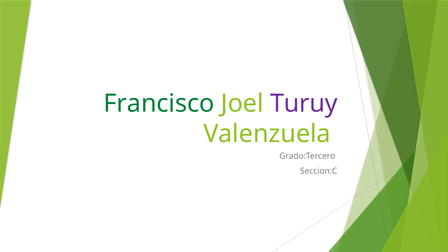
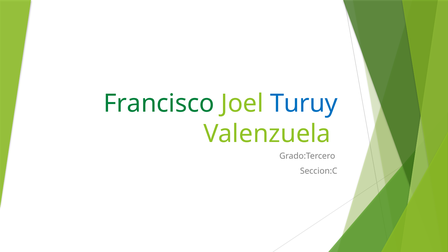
Turuy colour: purple -> blue (304, 104)
